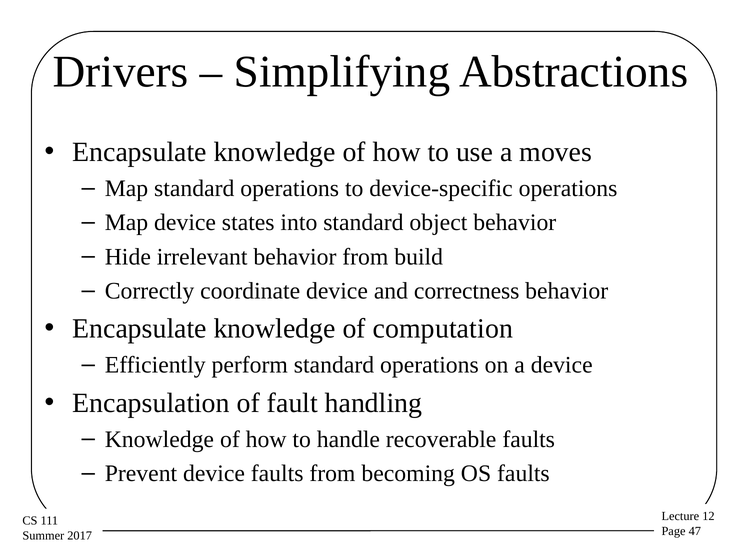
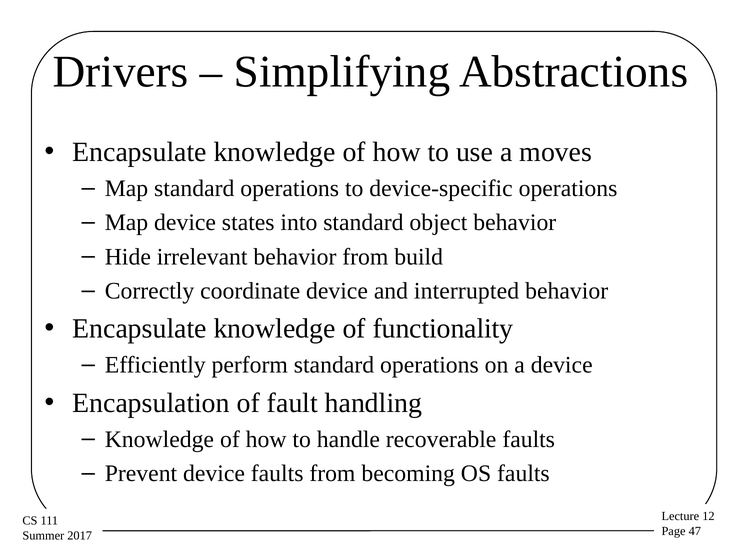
correctness: correctness -> interrupted (467, 291)
computation: computation -> functionality (443, 329)
